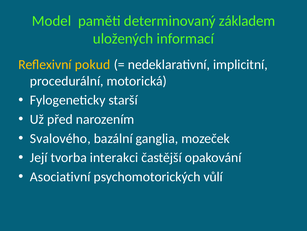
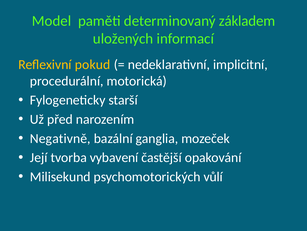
Svalového: Svalového -> Negativně (60, 138)
interakci: interakci -> vybavení (114, 157)
Asociativní: Asociativní -> Milisekund (60, 176)
